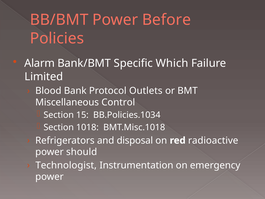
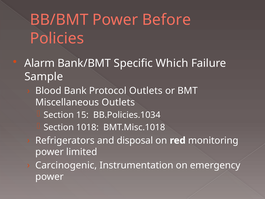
Limited: Limited -> Sample (44, 77)
Miscellaneous Control: Control -> Outlets (118, 102)
radioactive: radioactive -> monitoring (213, 140)
should: should -> limited (82, 152)
Technologist: Technologist -> Carcinogenic (66, 165)
